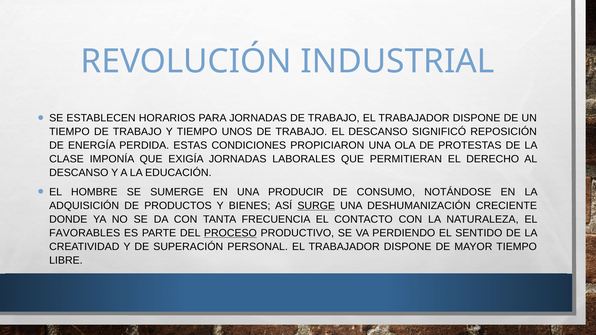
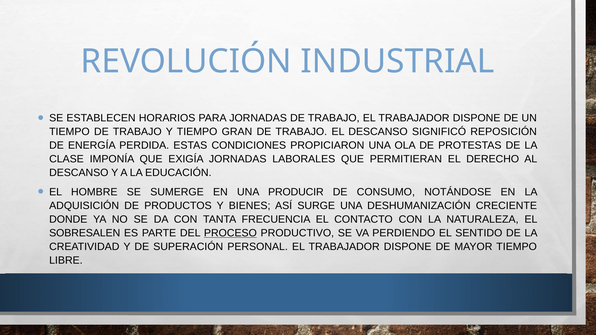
UNOS: UNOS -> GRAN (237, 132)
SURGE underline: present -> none (316, 206)
FAVORABLES: FAVORABLES -> SOBRESALEN (85, 233)
